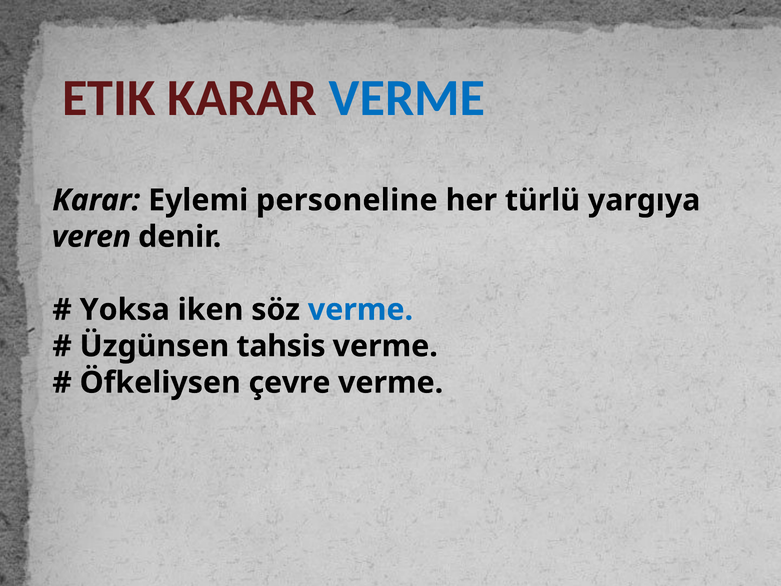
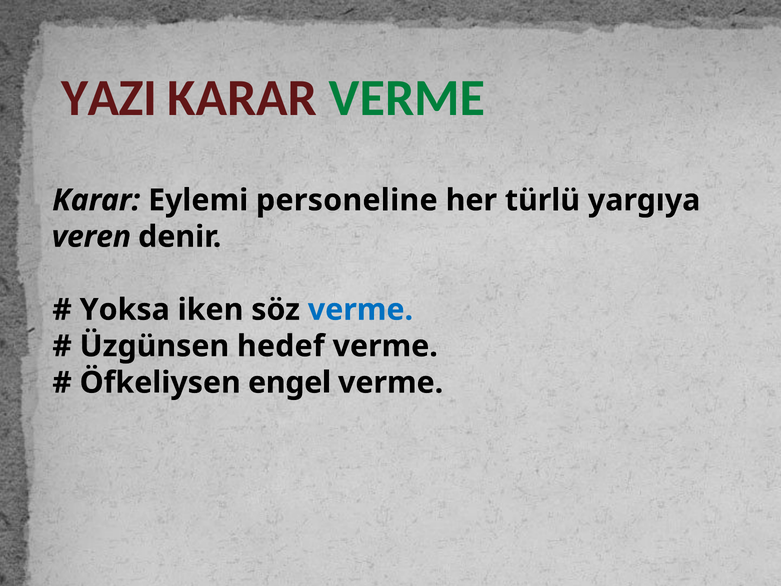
ETIK: ETIK -> YAZI (109, 98)
VERME colour: blue -> green (407, 98)
tahsis: tahsis -> hedef (281, 346)
çevre: çevre -> engel (290, 383)
